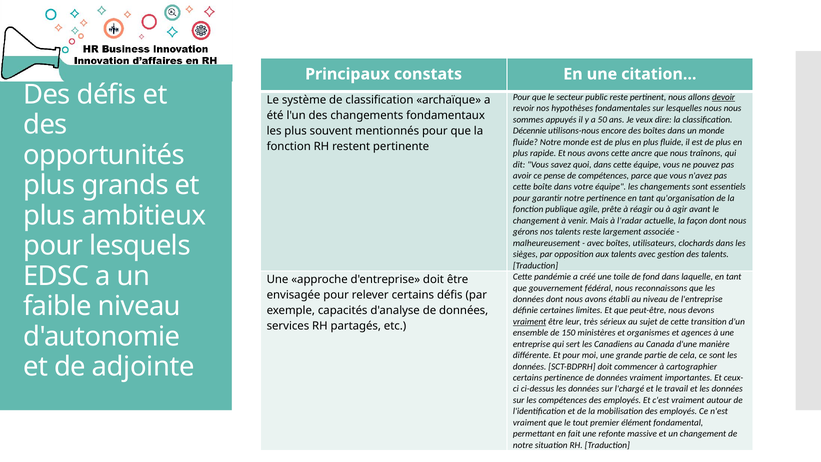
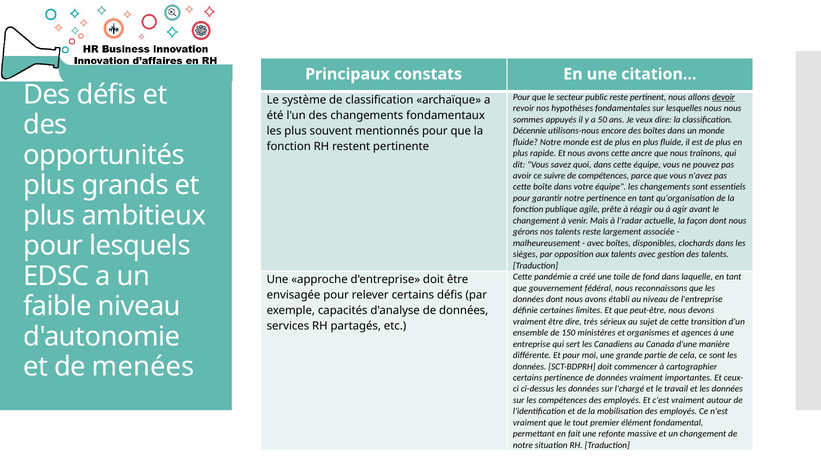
pense: pense -> suivre (555, 176)
utilisateurs: utilisateurs -> disponibles (655, 243)
vraiment underline: present -> none (530, 322)
être leur: leur -> dire (573, 322)
adjointe: adjointe -> menées (143, 367)
